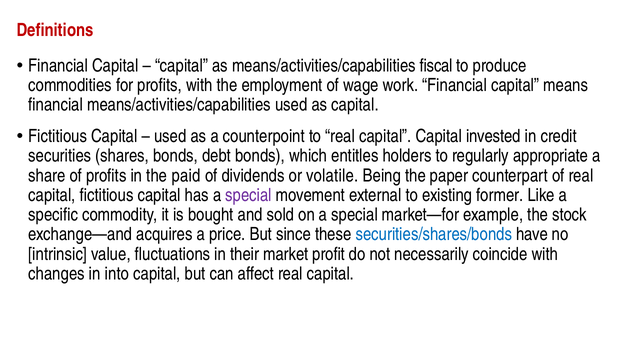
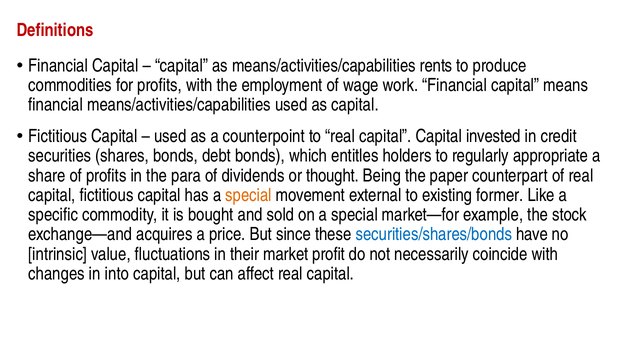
fiscal: fiscal -> rents (436, 66)
paid: paid -> para (186, 176)
volatile: volatile -> thought (332, 176)
special colour: purple -> orange (249, 195)
